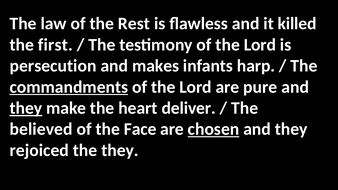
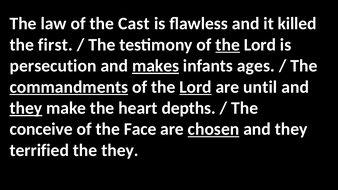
Rest: Rest -> Cast (134, 24)
the underline: none -> present (228, 45)
makes underline: none -> present (156, 66)
harp: harp -> ages (256, 66)
Lord underline: none -> present (196, 87)
pure: pure -> until (260, 87)
deliver: deliver -> depths (189, 108)
believed: believed -> conceive (41, 129)
rejoiced: rejoiced -> terrified (39, 150)
